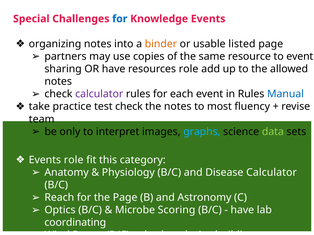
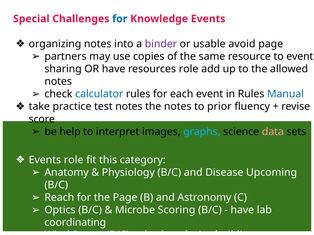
binder colour: orange -> purple (161, 44)
listed: listed -> avoid (242, 44)
calculator colour: purple -> blue (99, 94)
test check: check -> notes (129, 107)
most: most -> prior (219, 107)
team: team -> score (42, 119)
only: only -> help (70, 132)
data colour: light green -> pink (273, 132)
Disease Calculator: Calculator -> Upcoming (272, 173)
